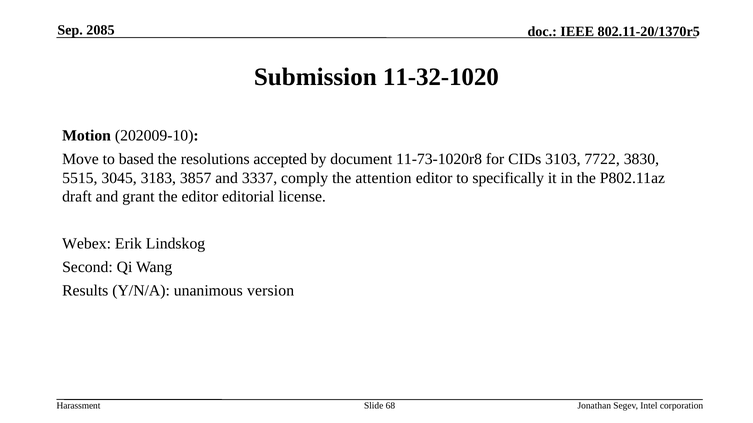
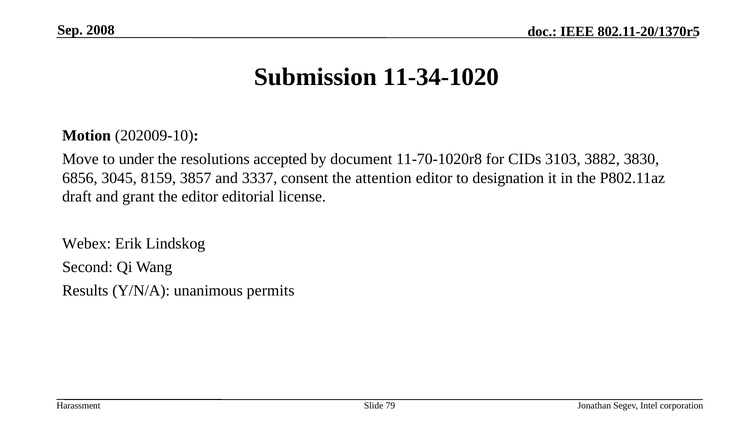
2085: 2085 -> 2008 (100, 30)
11-32-1020: 11-32-1020 -> 11-34-1020 (441, 77)
based: based -> under (136, 159)
11-73-1020r8: 11-73-1020r8 -> 11-70-1020r8 (439, 159)
7722: 7722 -> 3882 (602, 159)
5515: 5515 -> 6856 (80, 178)
3183: 3183 -> 8159 (158, 178)
comply: comply -> consent (305, 178)
specifically: specifically -> designation (508, 178)
version: version -> permits (271, 291)
68: 68 -> 79 (390, 406)
